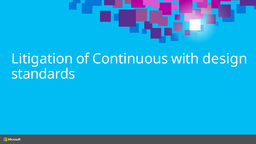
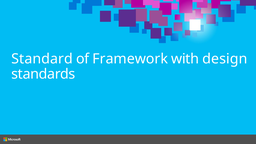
Litigation: Litigation -> Standard (42, 59)
Continuous: Continuous -> Framework (130, 59)
